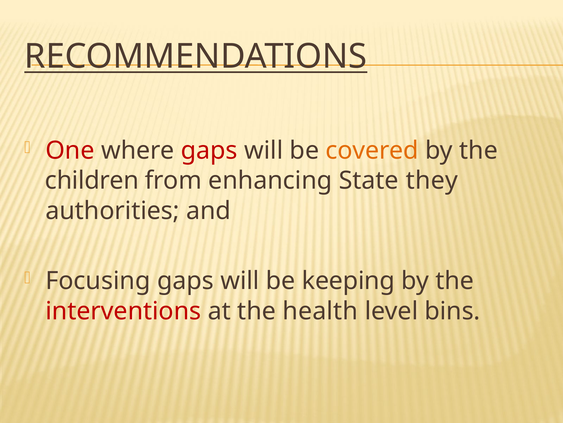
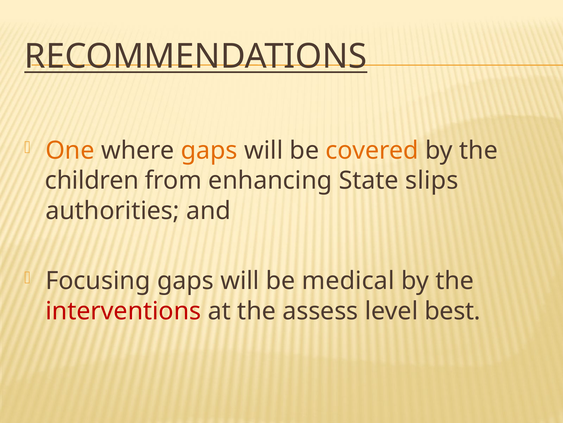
One colour: red -> orange (70, 150)
gaps colour: red -> orange (209, 150)
they: they -> slips (432, 180)
keeping: keeping -> medical (348, 281)
health: health -> assess (320, 311)
bins: bins -> best (453, 311)
